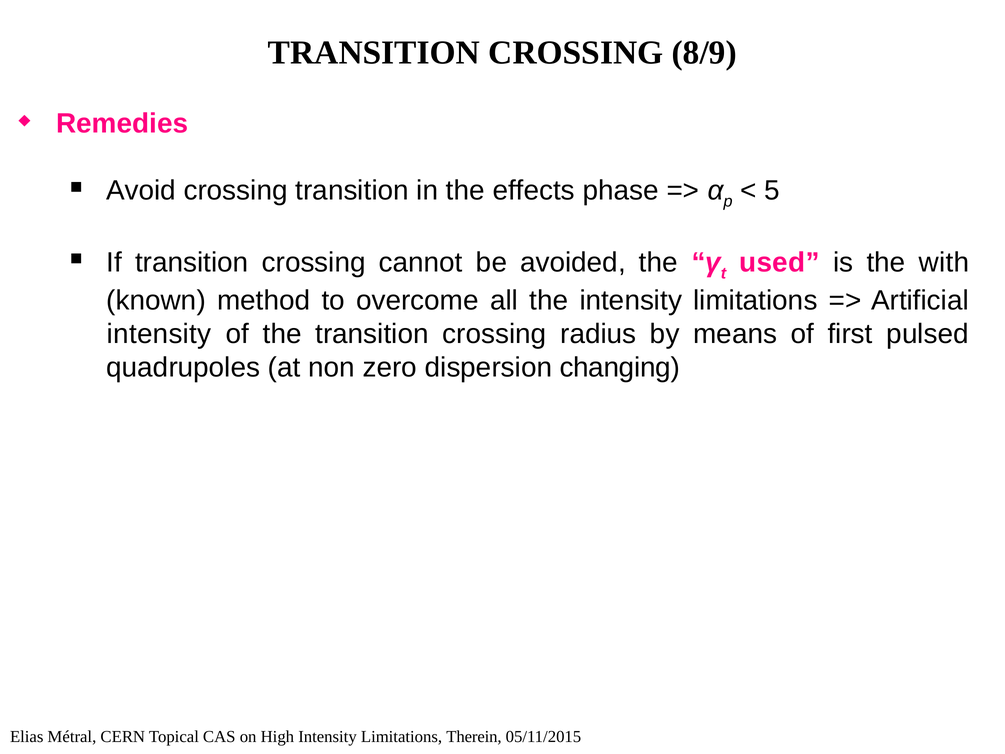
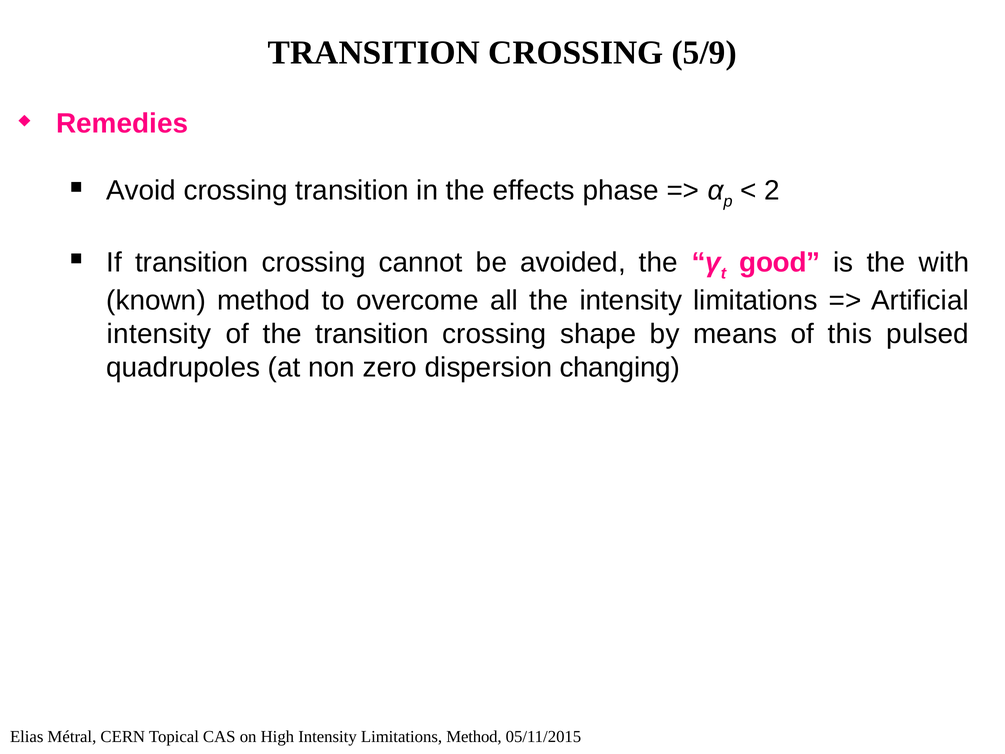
8/9: 8/9 -> 5/9 (704, 53)
5: 5 -> 2 (772, 191)
used: used -> good (780, 262)
radius: radius -> shape (598, 334)
first: first -> this (850, 334)
Limitations Therein: Therein -> Method (474, 736)
